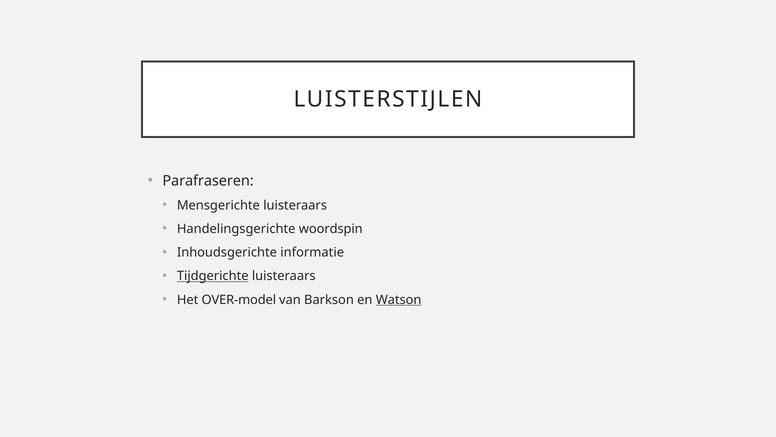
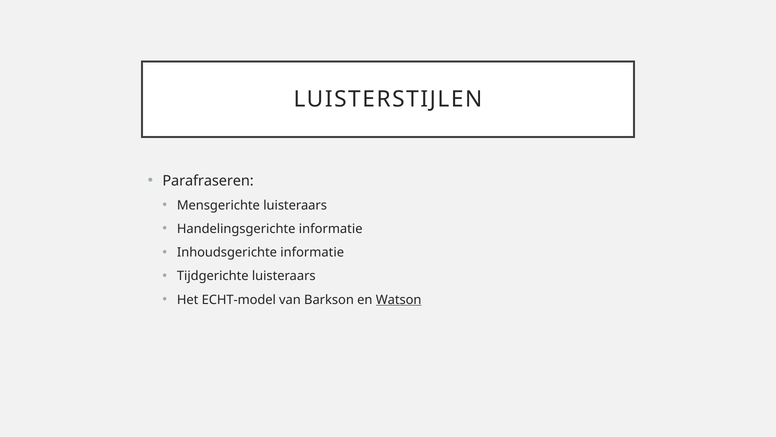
Handelingsgerichte woordspin: woordspin -> informatie (331, 229)
Tijdgerichte underline: present -> none (213, 276)
OVER-model: OVER-model -> ECHT-model (239, 299)
